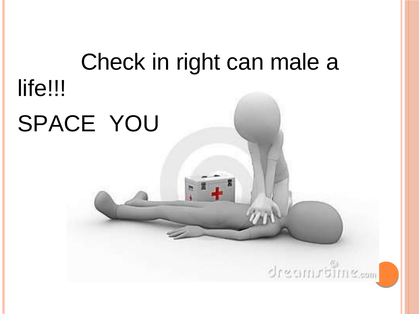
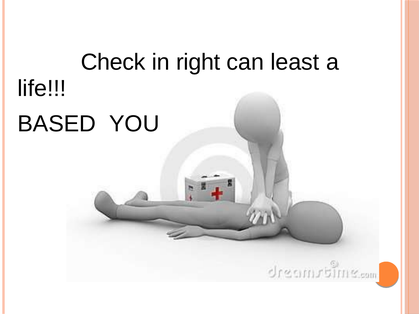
male: male -> least (295, 62)
SPACE: SPACE -> BASED (57, 124)
